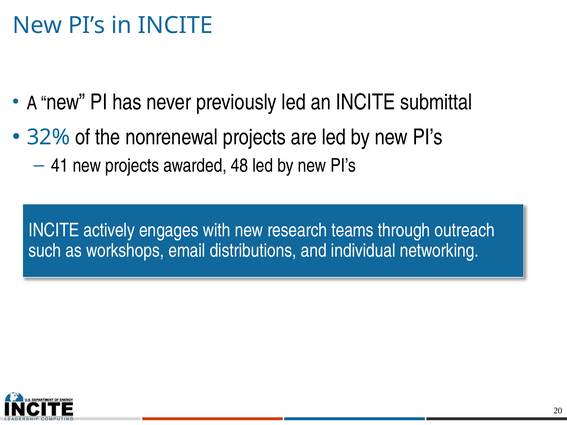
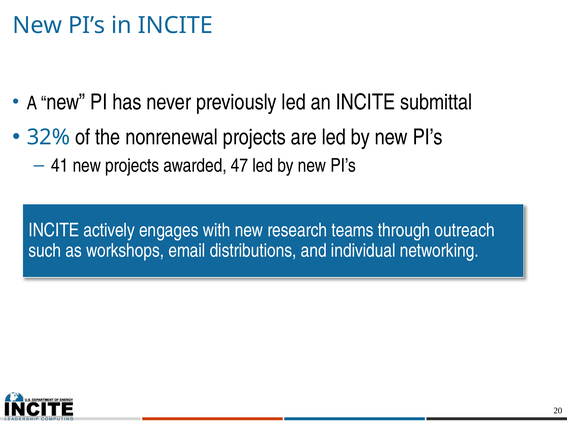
48: 48 -> 47 (240, 166)
